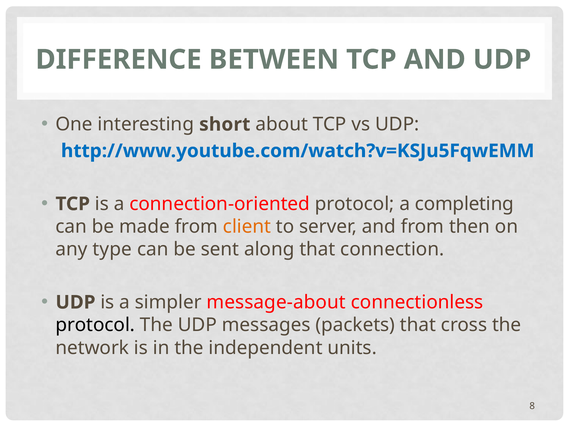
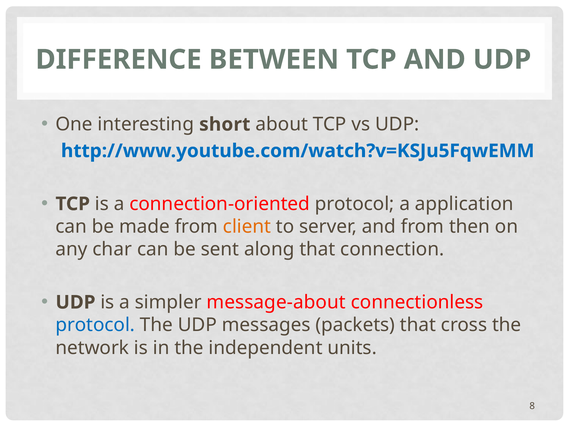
completing: completing -> application (464, 204)
type: type -> char (112, 250)
protocol colour: black -> blue (95, 326)
